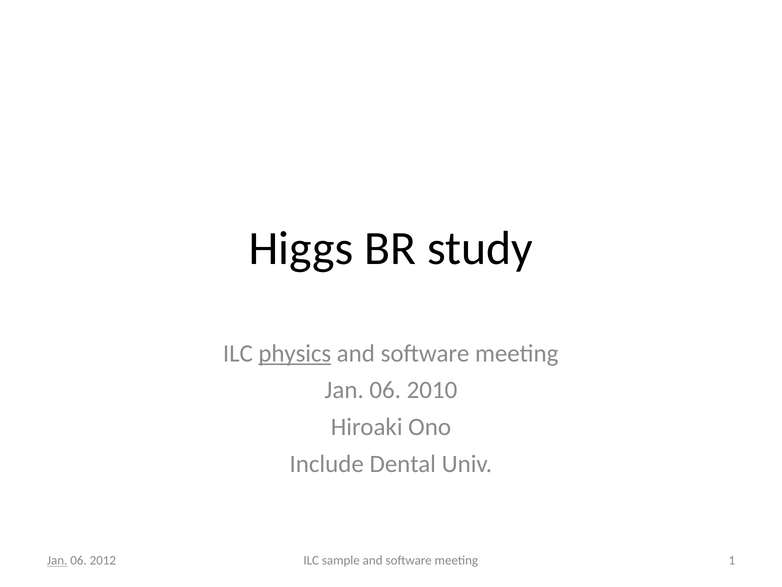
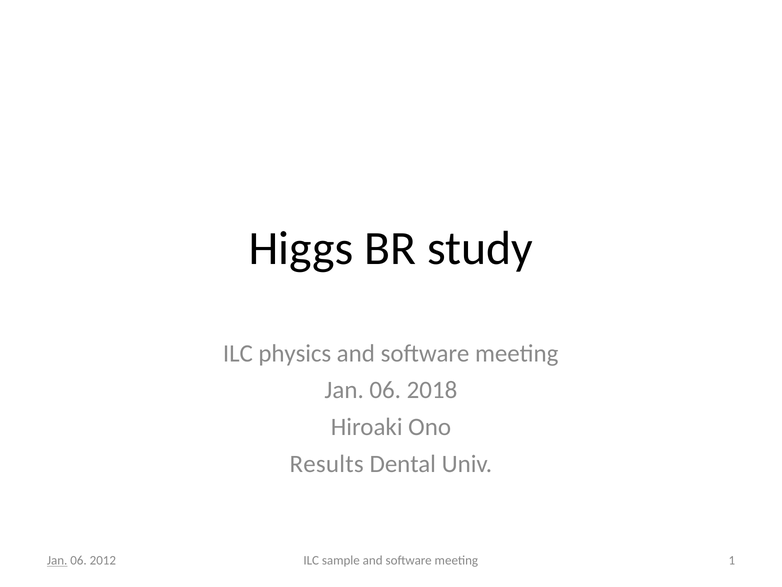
physics underline: present -> none (295, 353)
2010: 2010 -> 2018 (432, 390)
Include: Include -> Results (327, 464)
